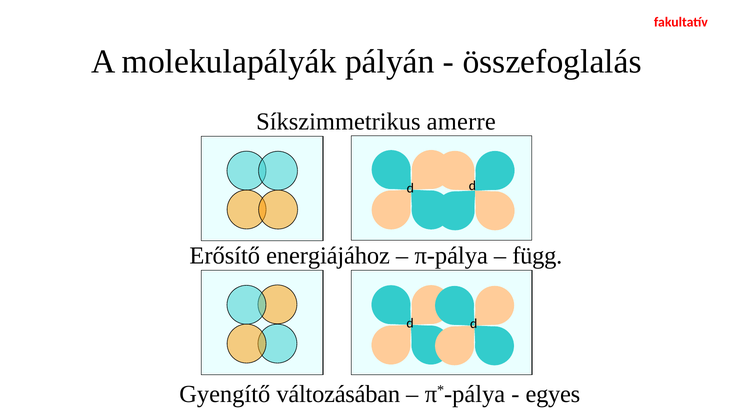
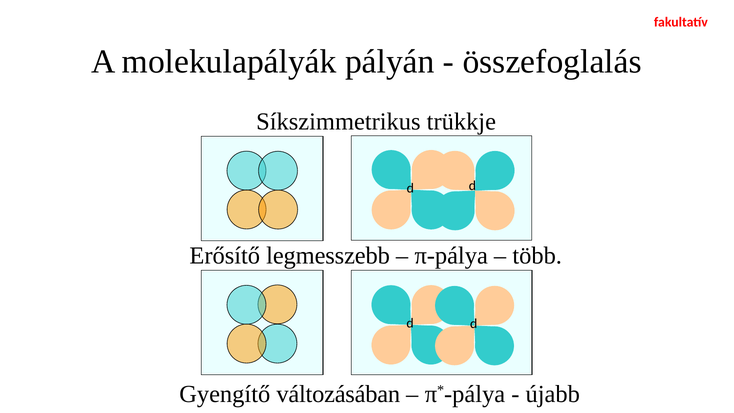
amerre: amerre -> trükkje (461, 122)
energiájához: energiájához -> legmesszebb (328, 255)
függ: függ -> több (537, 255)
egyes: egyes -> újabb (553, 394)
